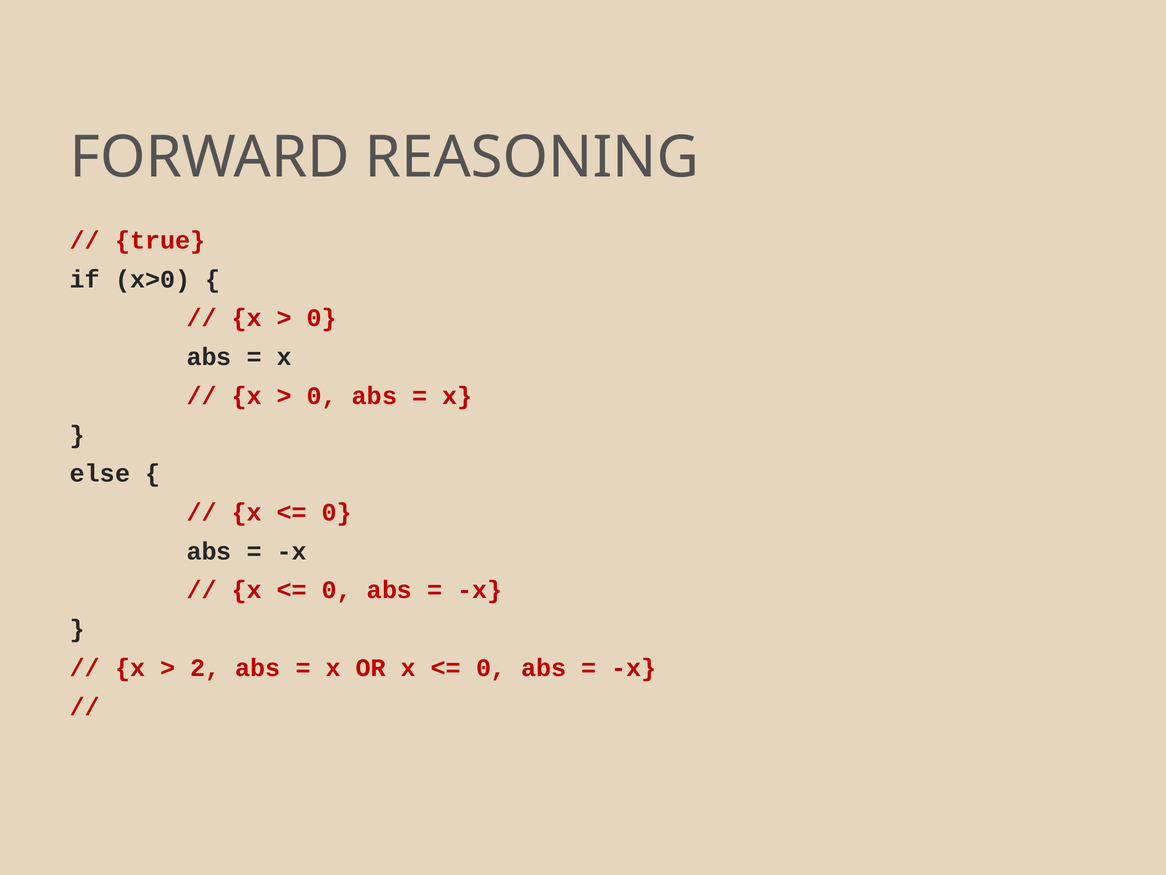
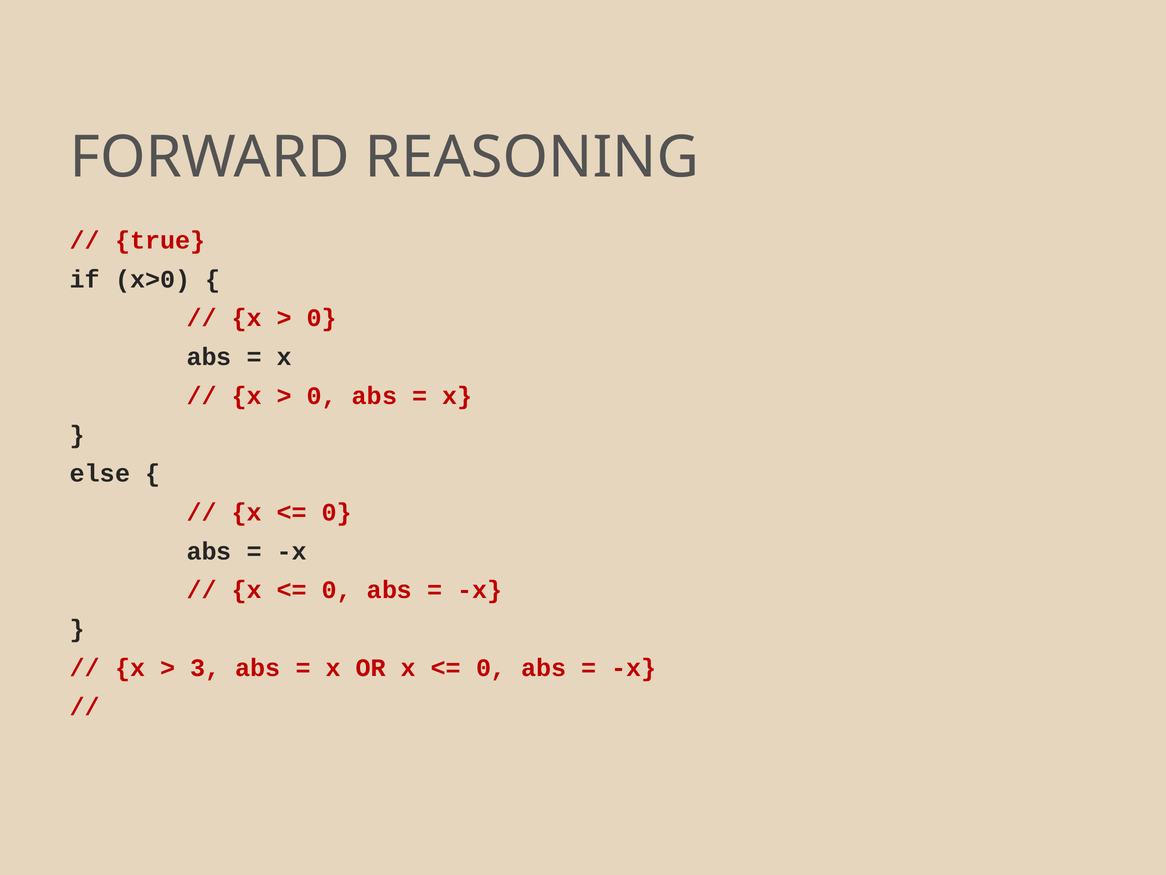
2: 2 -> 3 (205, 667)
